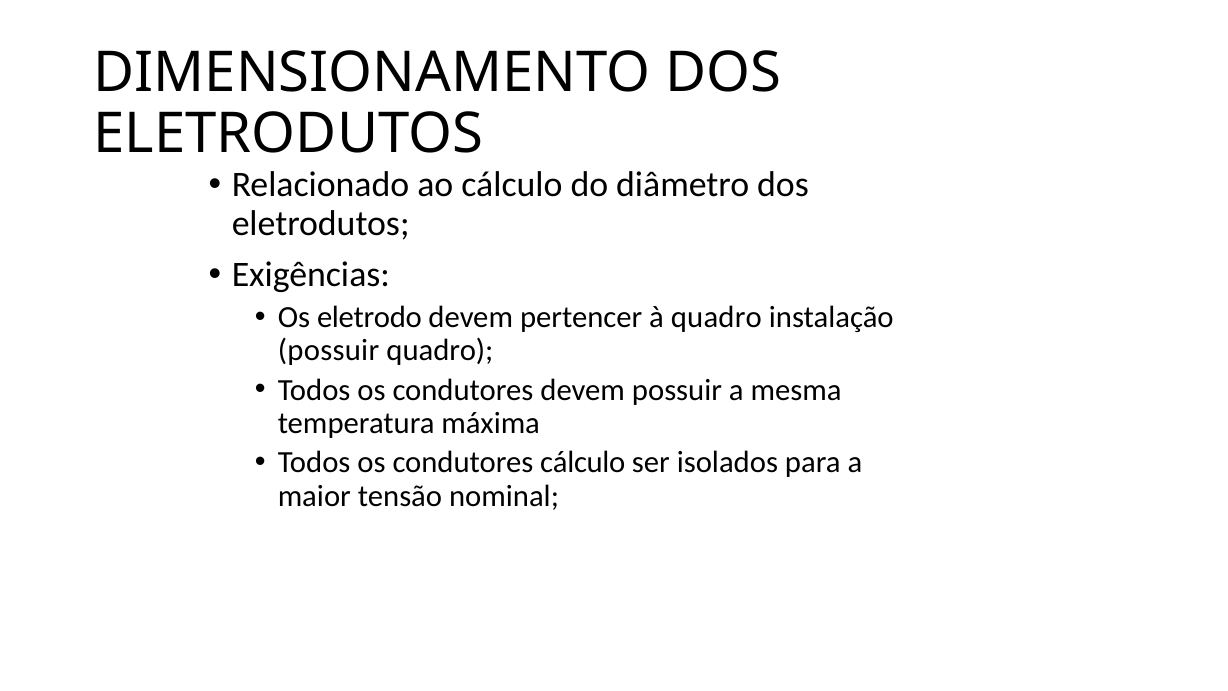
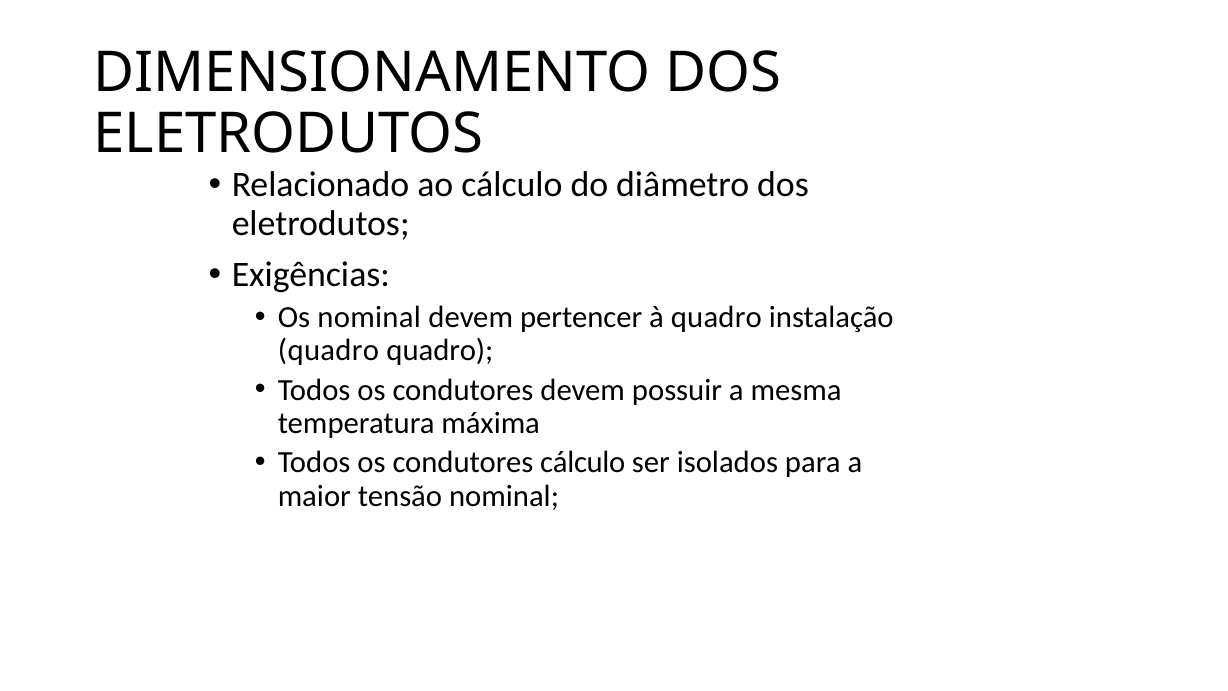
Os eletrodo: eletrodo -> nominal (369, 317)
possuir: possuir -> quadro (329, 350)
